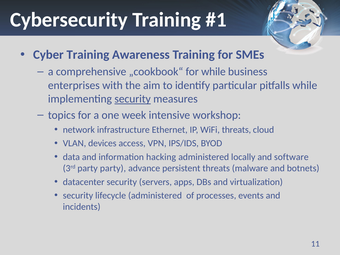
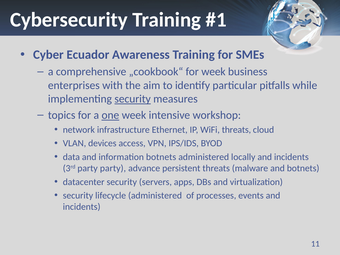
Cyber Training: Training -> Ecuador (88, 55)
for while: while -> week (213, 72)
one underline: none -> present (110, 115)
information hacking: hacking -> botnets (161, 157)
locally and software: software -> incidents (291, 157)
